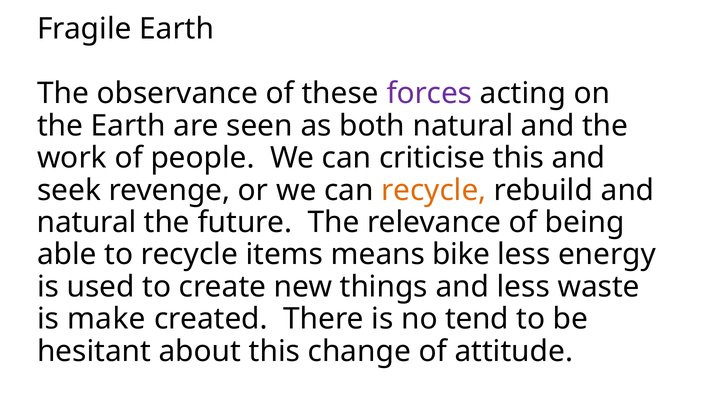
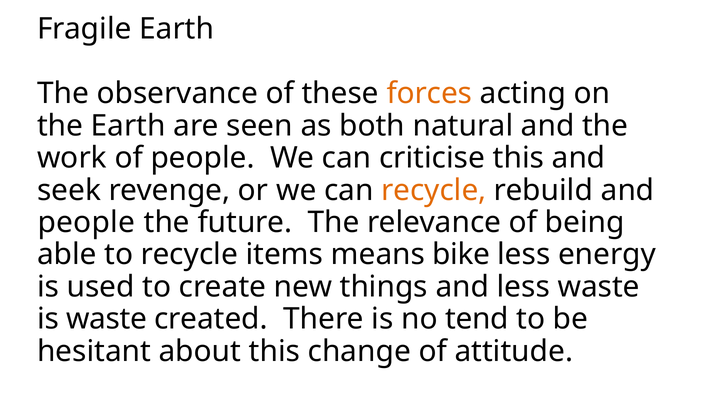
forces colour: purple -> orange (429, 94)
natural: natural -> people (86, 223)
is make: make -> waste (107, 319)
